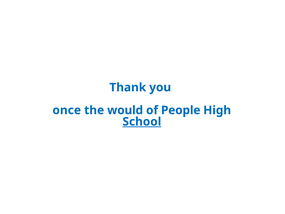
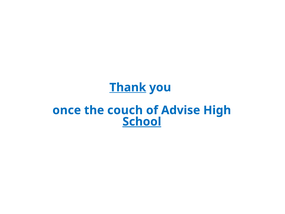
Thank underline: none -> present (128, 87)
would: would -> couch (125, 110)
People: People -> Advise (181, 110)
